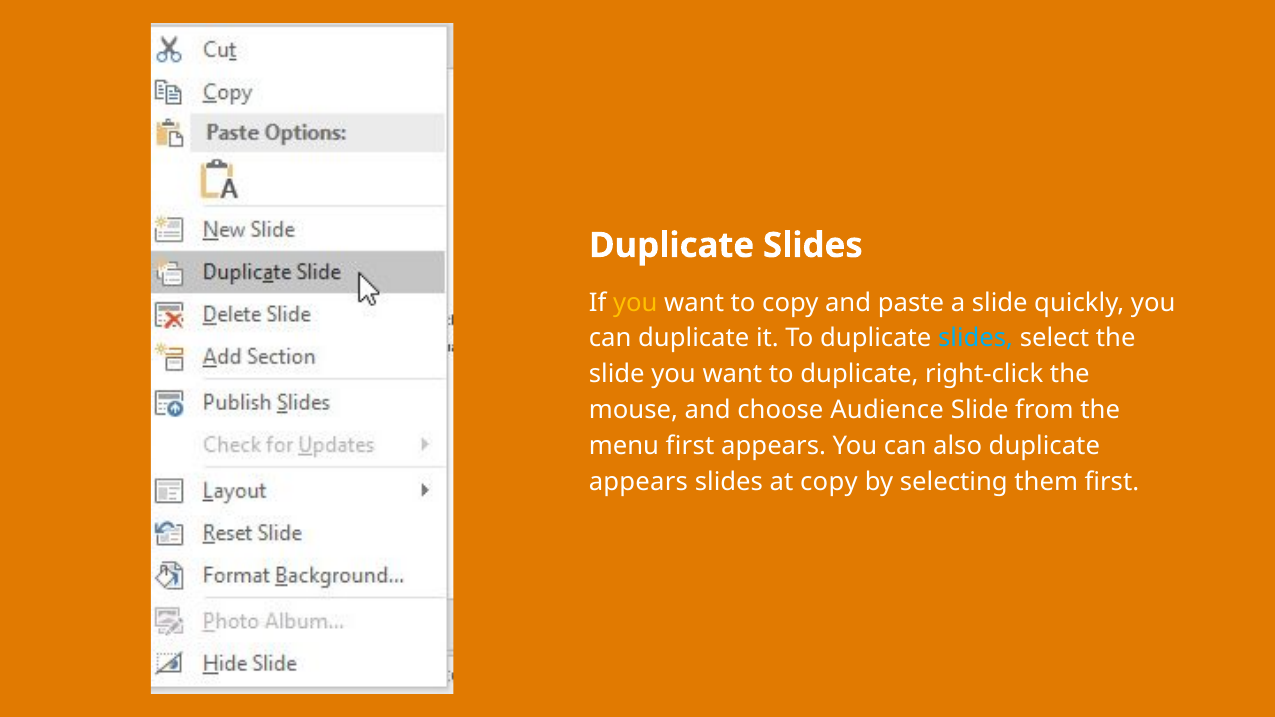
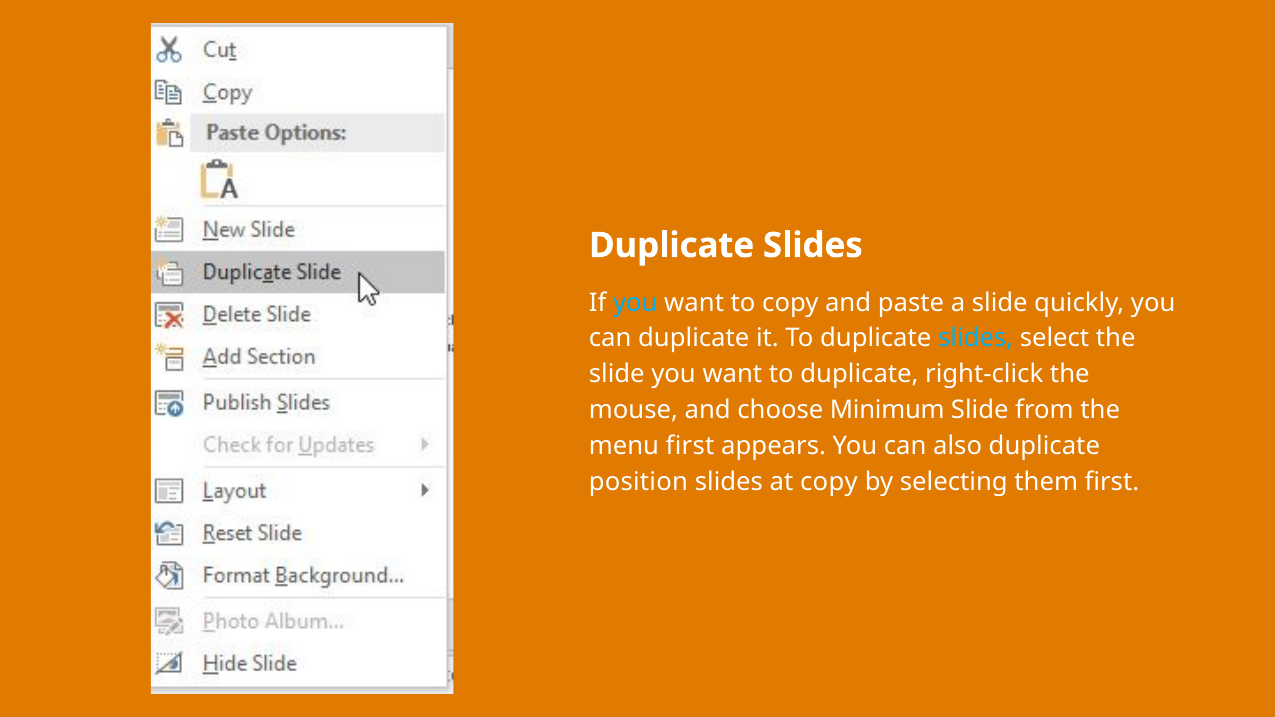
you colour: yellow -> light blue (635, 303)
Audience: Audience -> Minimum (887, 410)
appears: appears -> position (638, 482)
